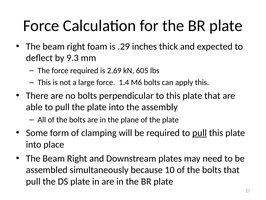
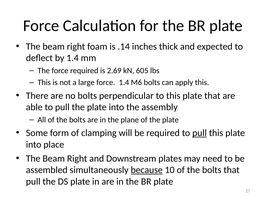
.29: .29 -> .14 (124, 46)
by 9.3: 9.3 -> 1.4 (73, 58)
because underline: none -> present (147, 170)
